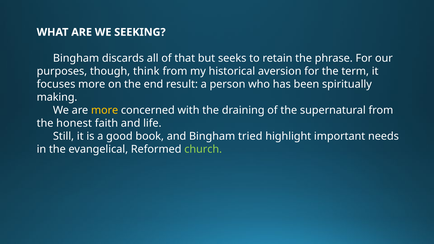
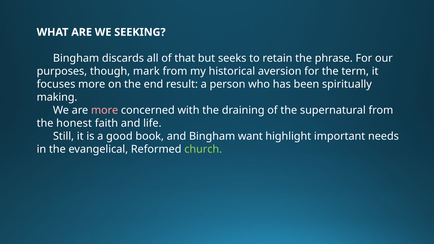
think: think -> mark (146, 71)
more colour: yellow -> pink (105, 110)
tried: tried -> want (250, 136)
